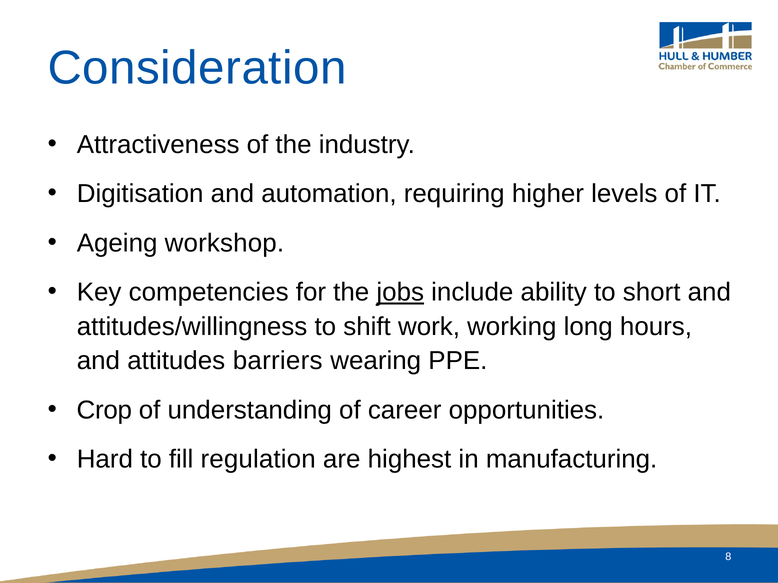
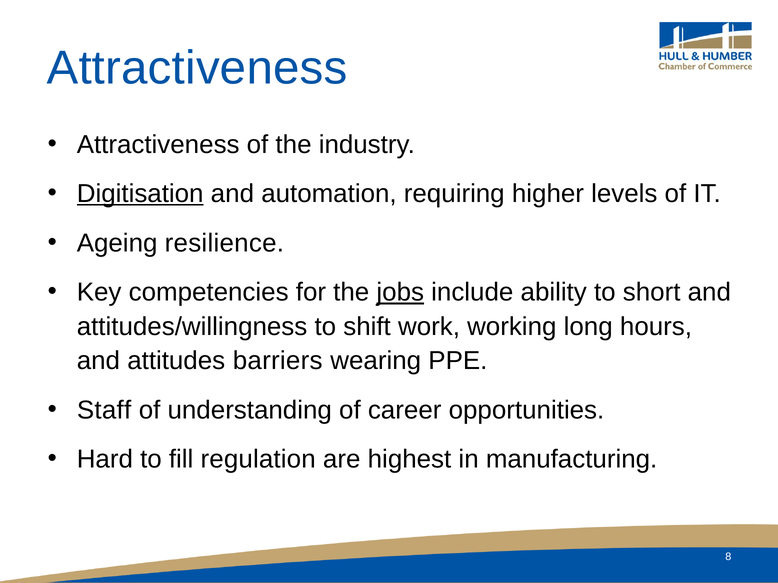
Consideration: Consideration -> Attractiveness (197, 68)
Digitisation underline: none -> present (140, 194)
workshop: workshop -> resilience (224, 243)
Crop: Crop -> Staff (104, 410)
